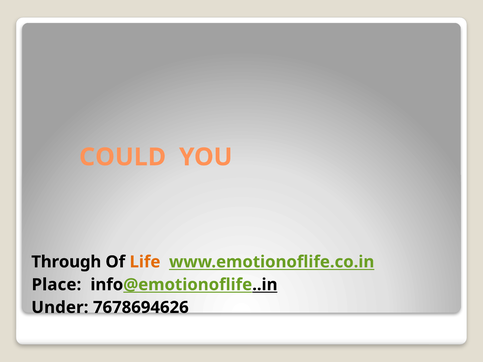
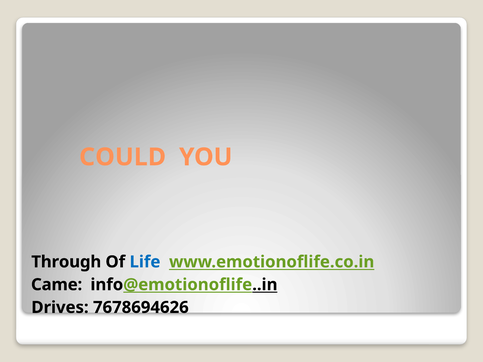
Life colour: orange -> blue (145, 262)
Place: Place -> Came (57, 285)
Under: Under -> Drives (60, 308)
